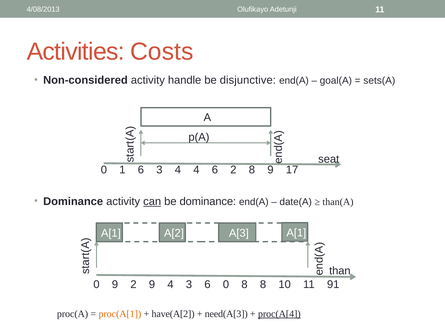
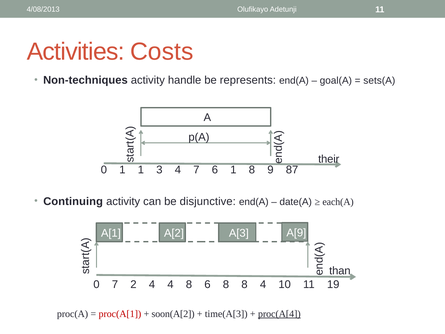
Non-considered: Non-considered -> Non-techniques (85, 80)
disjunctive: disjunctive -> represents (248, 80)
seat: seat -> their (329, 159)
1 6: 6 -> 1 (141, 170)
4 4: 4 -> 7 (196, 170)
6 2: 2 -> 1 (233, 170)
17: 17 -> 87 (292, 170)
Dominance: Dominance -> Continuing (73, 201)
can underline: present -> none (152, 201)
be dominance: dominance -> disjunctive (208, 201)
than(A: than(A -> each(A (338, 202)
A[3 A[1: A[1 -> A[9 (296, 233)
0 9: 9 -> 7 (115, 284)
2 9: 9 -> 4 (152, 284)
4 3: 3 -> 8 (189, 284)
6 0: 0 -> 8 (226, 284)
8 8: 8 -> 4 (263, 284)
91: 91 -> 19 (333, 284)
proc(A[1 colour: orange -> red (120, 314)
have(A[2: have(A[2 -> soon(A[2 (173, 314)
need(A[3: need(A[3 -> time(A[3 (226, 314)
